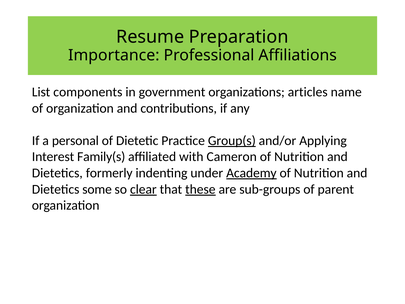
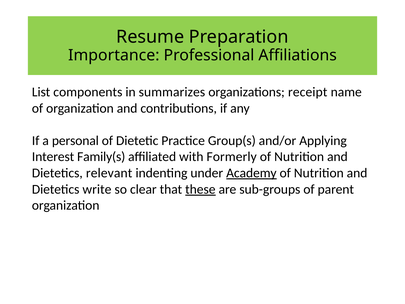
government: government -> summarizes (172, 92)
articles: articles -> receipt (308, 92)
Group(s underline: present -> none (232, 141)
Cameron: Cameron -> Formerly (232, 157)
formerly: formerly -> relevant (109, 173)
some: some -> write (97, 189)
clear underline: present -> none (143, 189)
